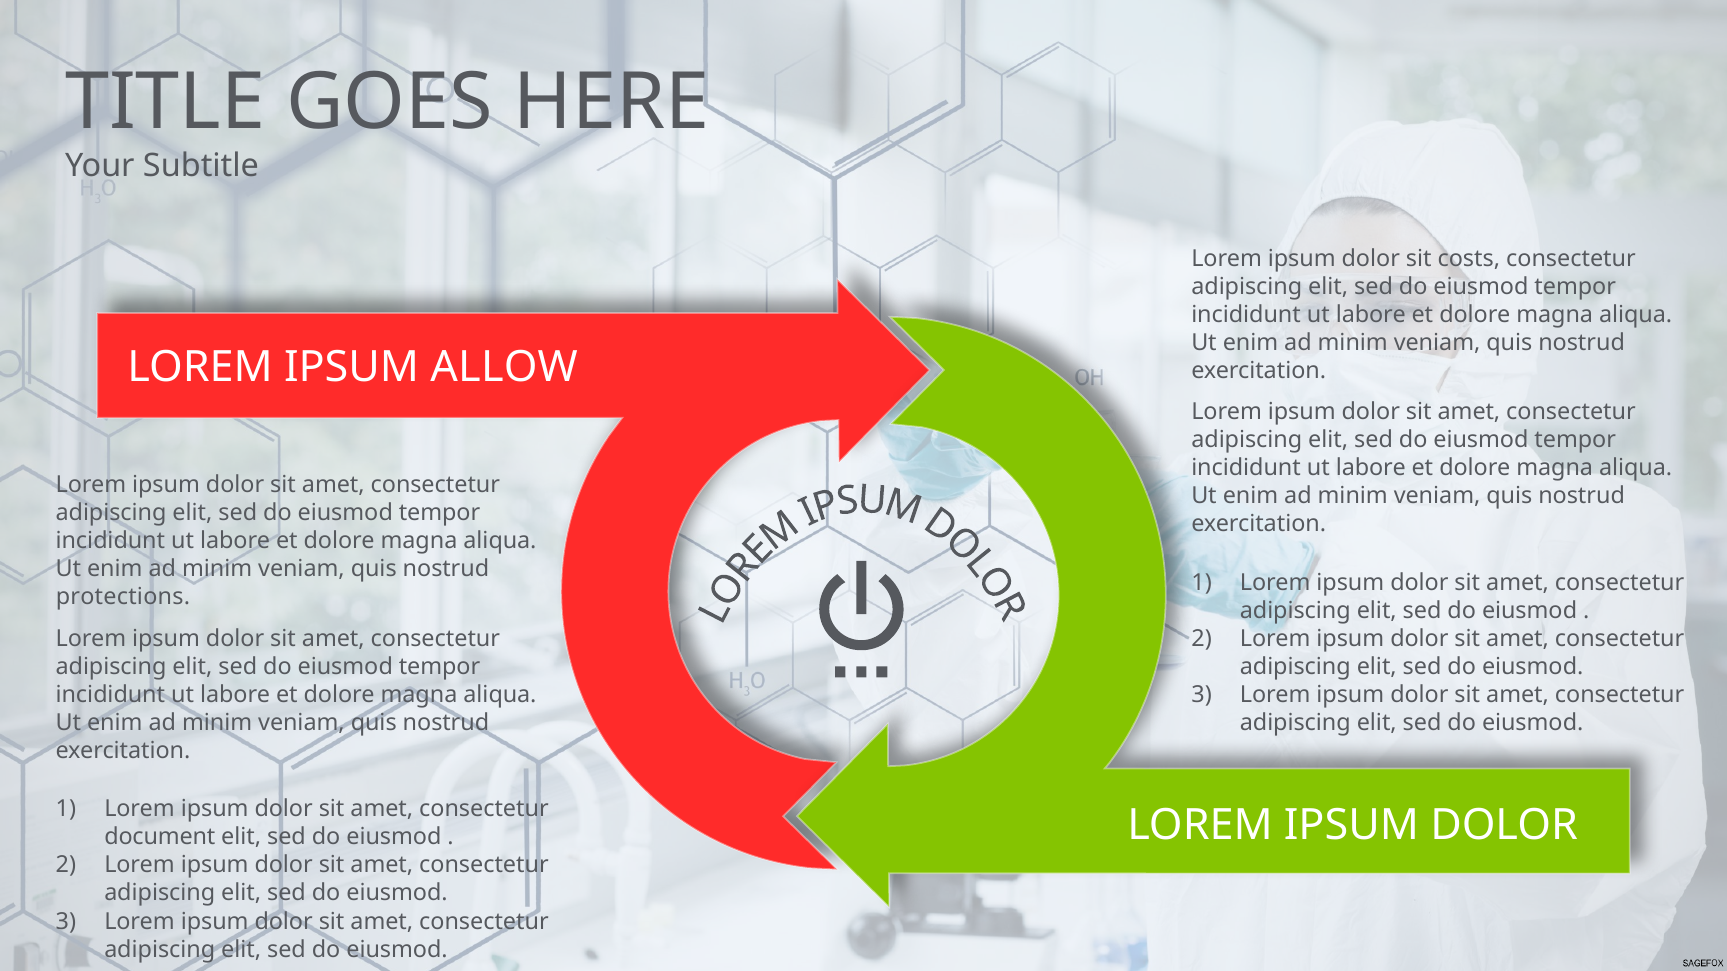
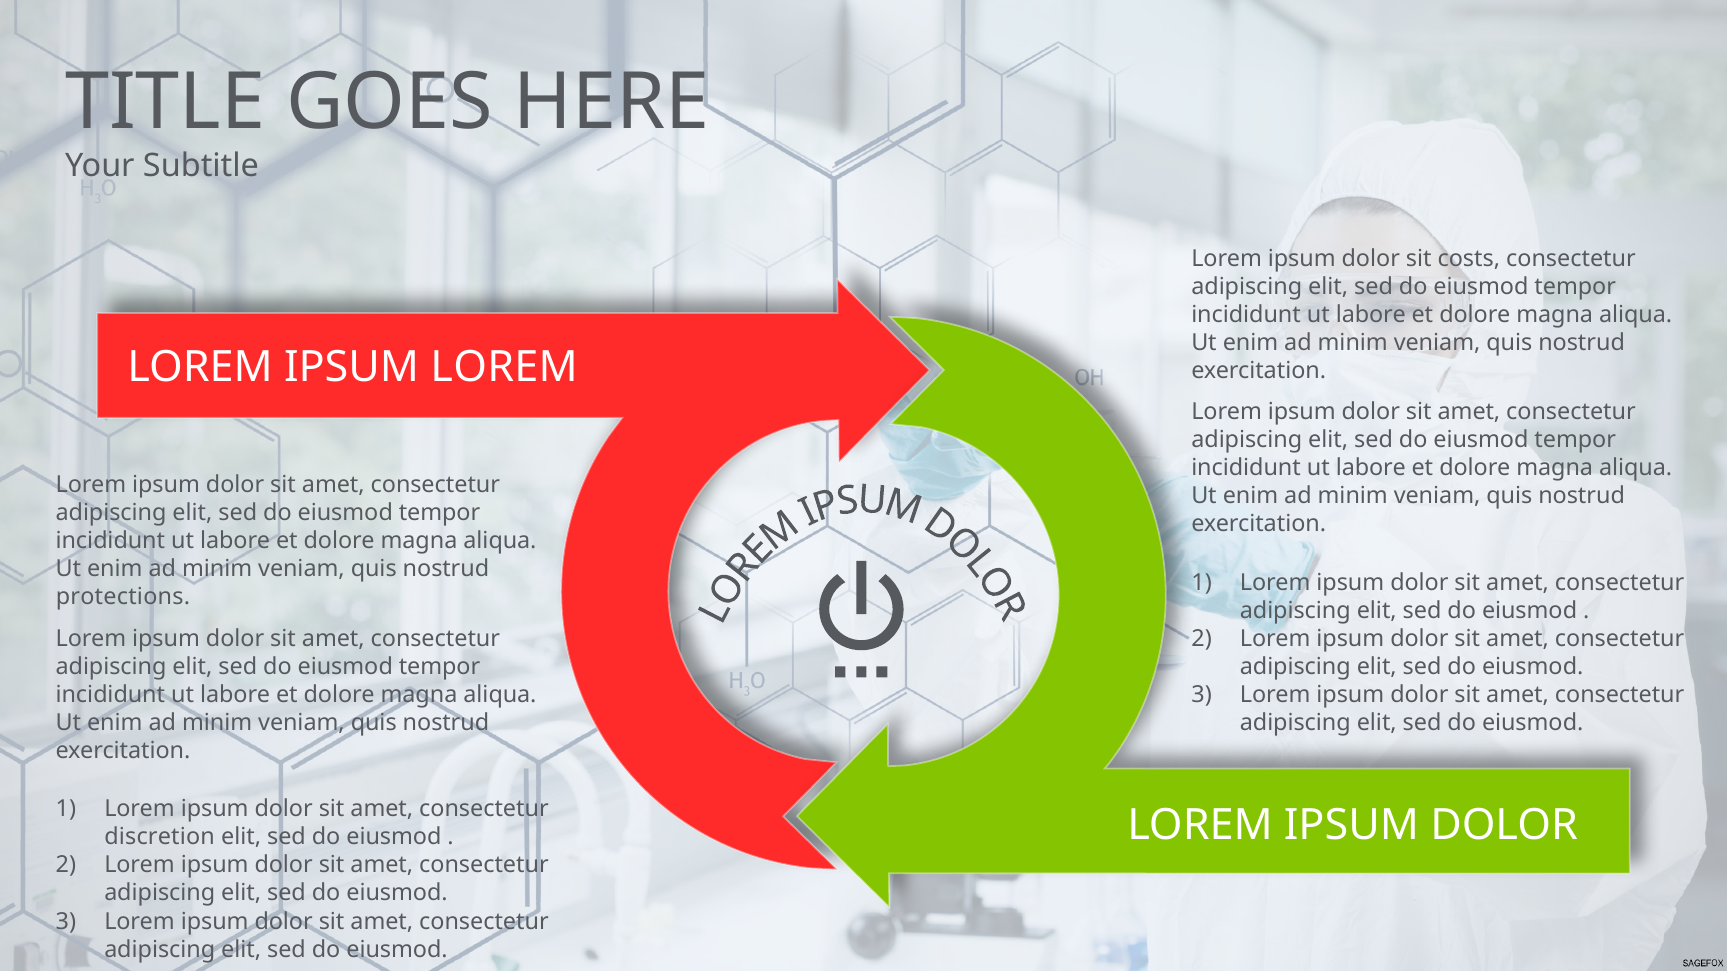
IPSUM ALLOW: ALLOW -> LOREM (504, 367)
document: document -> discretion (160, 837)
